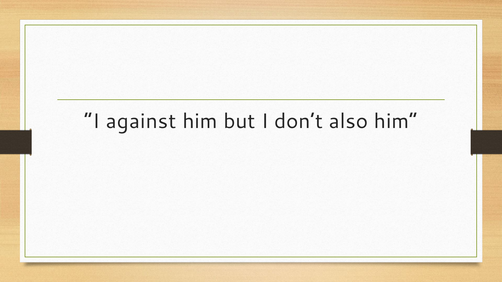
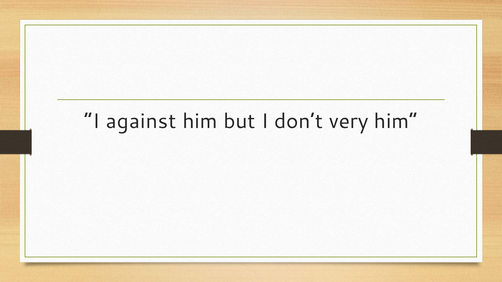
also: also -> very (349, 122)
